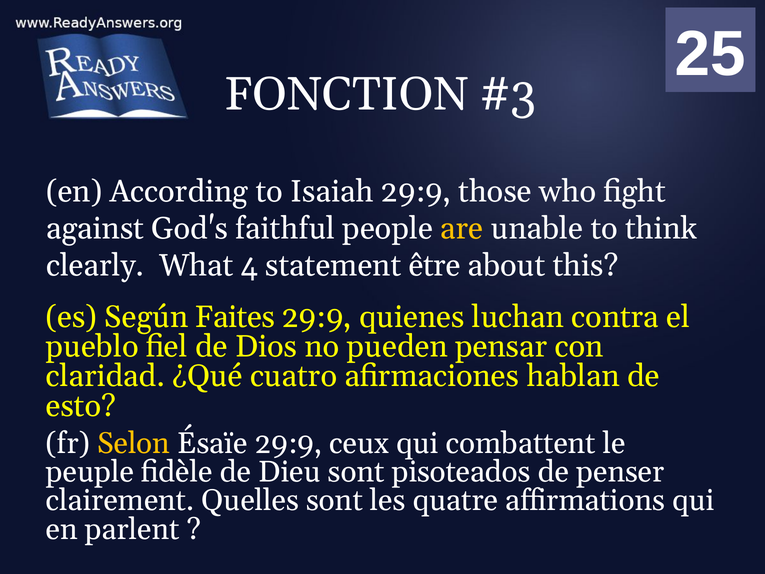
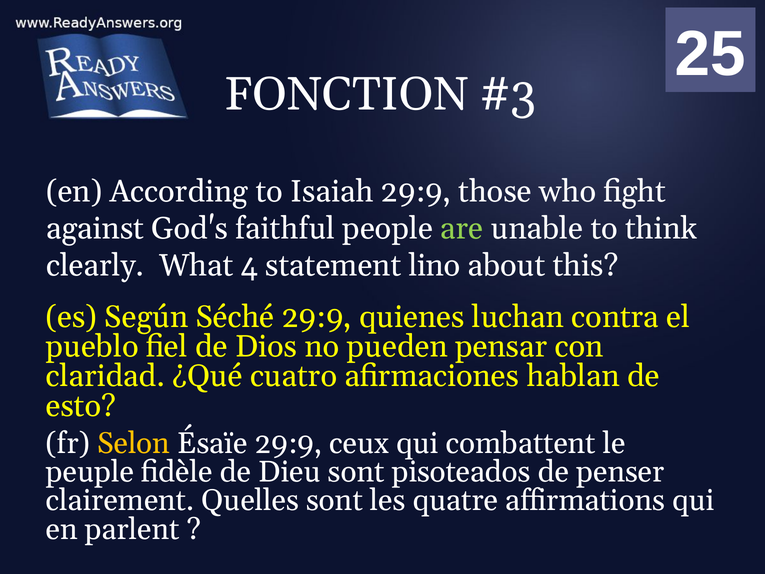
are colour: yellow -> light green (462, 228)
être: être -> lino (435, 265)
Faites: Faites -> Séché (235, 317)
